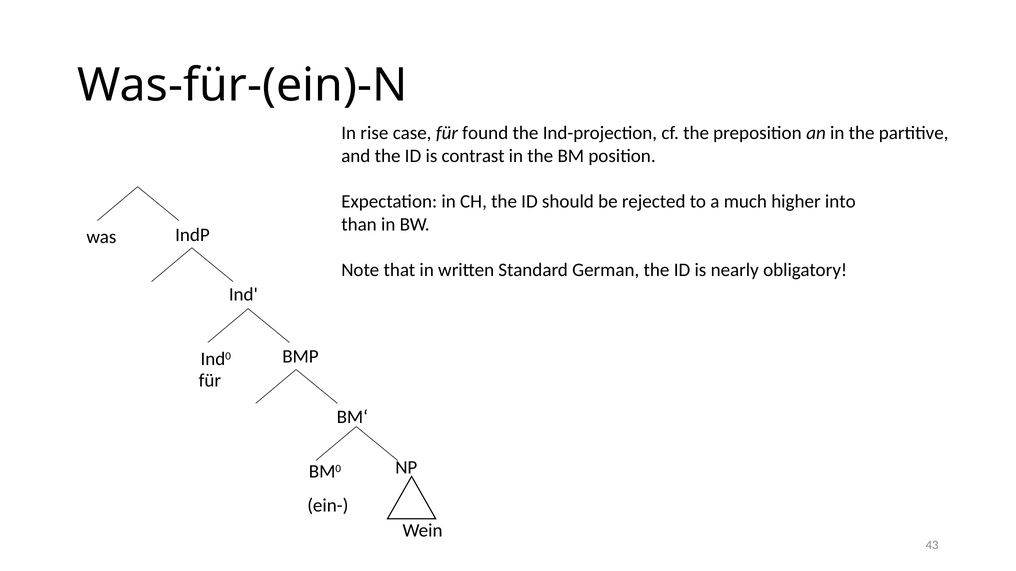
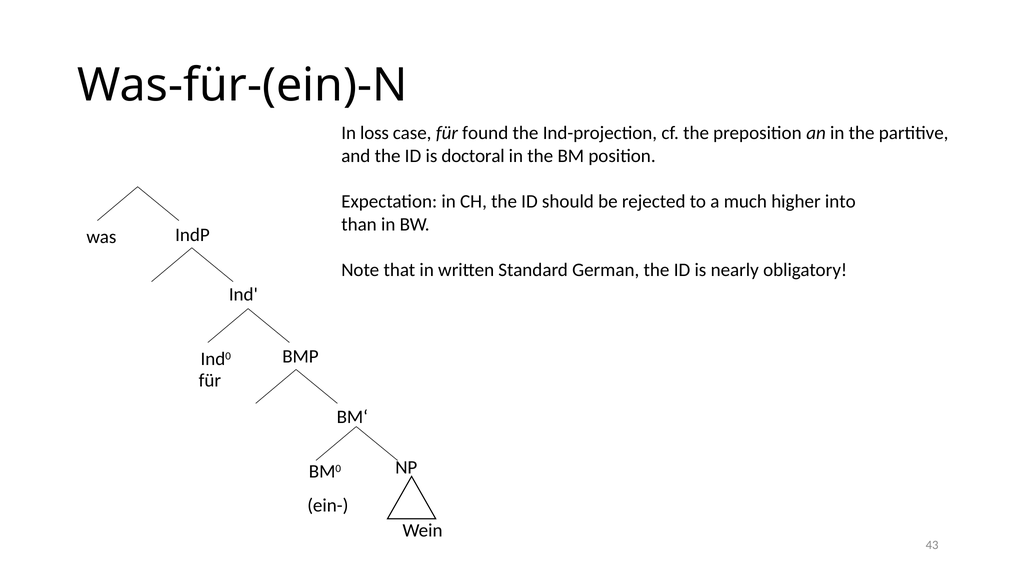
rise: rise -> loss (374, 133)
contrast: contrast -> doctoral (473, 156)
